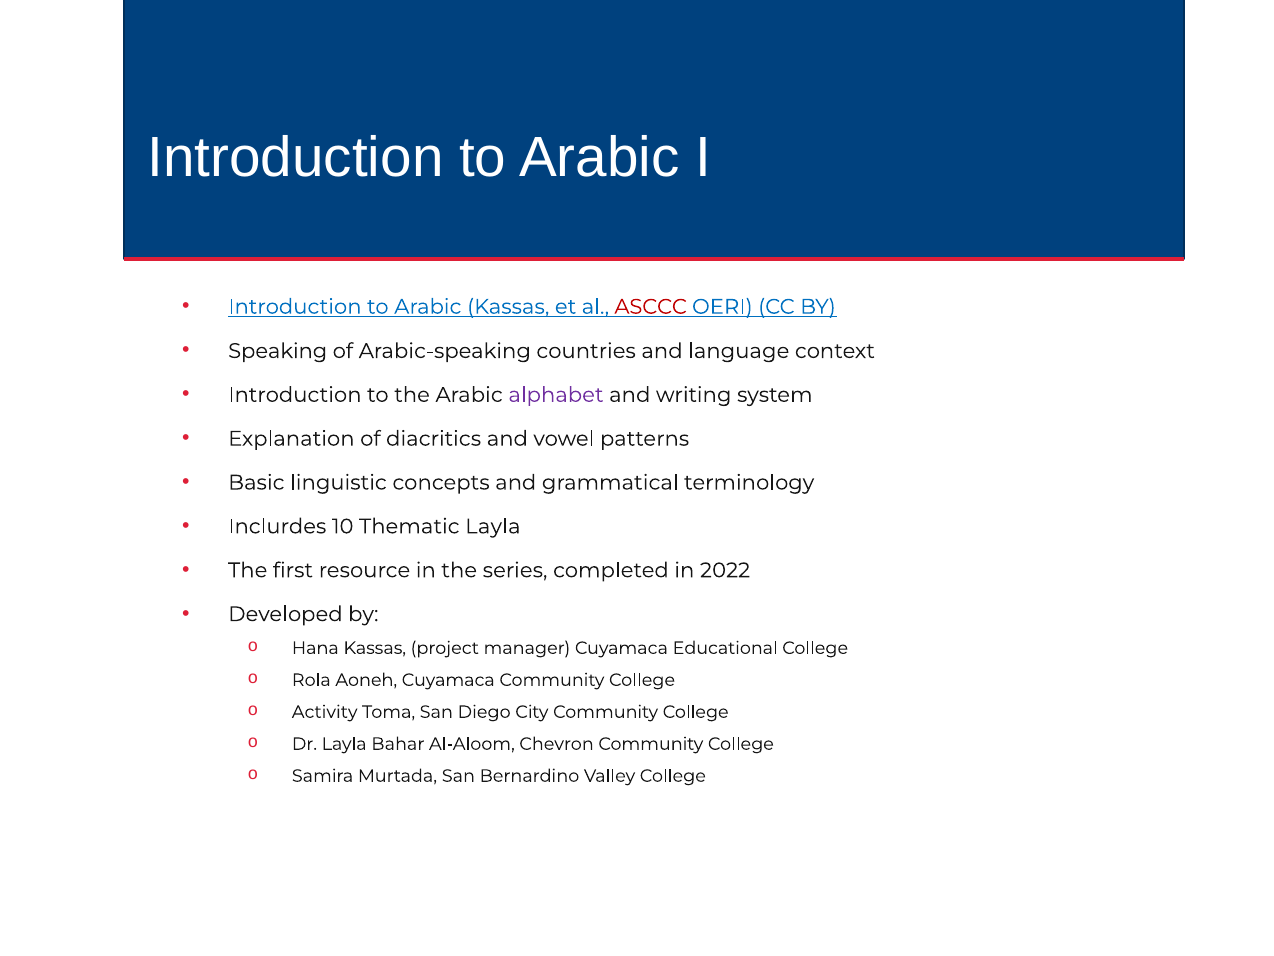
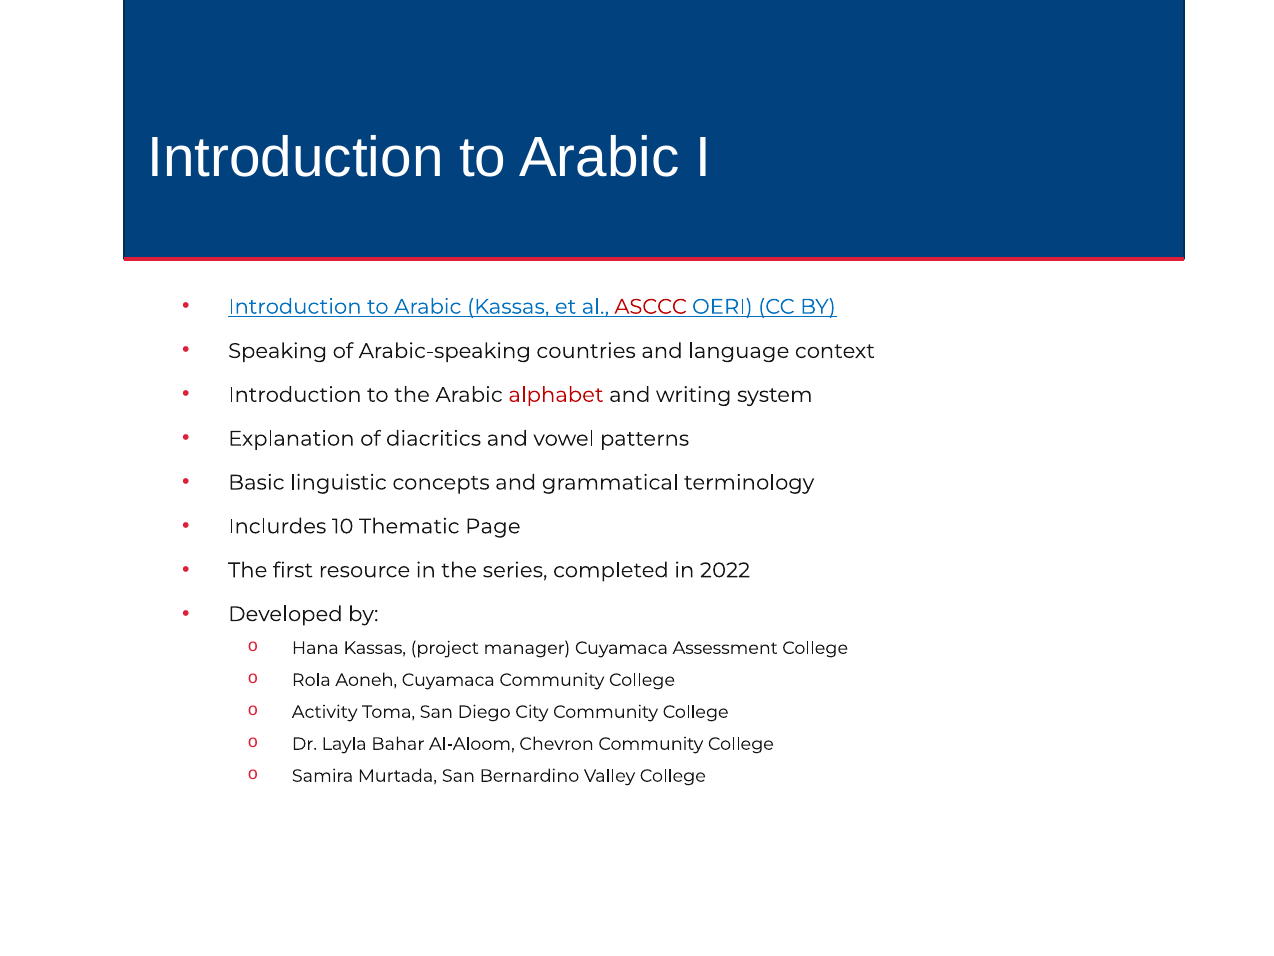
alphabet colour: purple -> red (556, 395)
Thematic Layla: Layla -> Page (493, 526)
Educational: Educational -> Assessment (725, 648)
